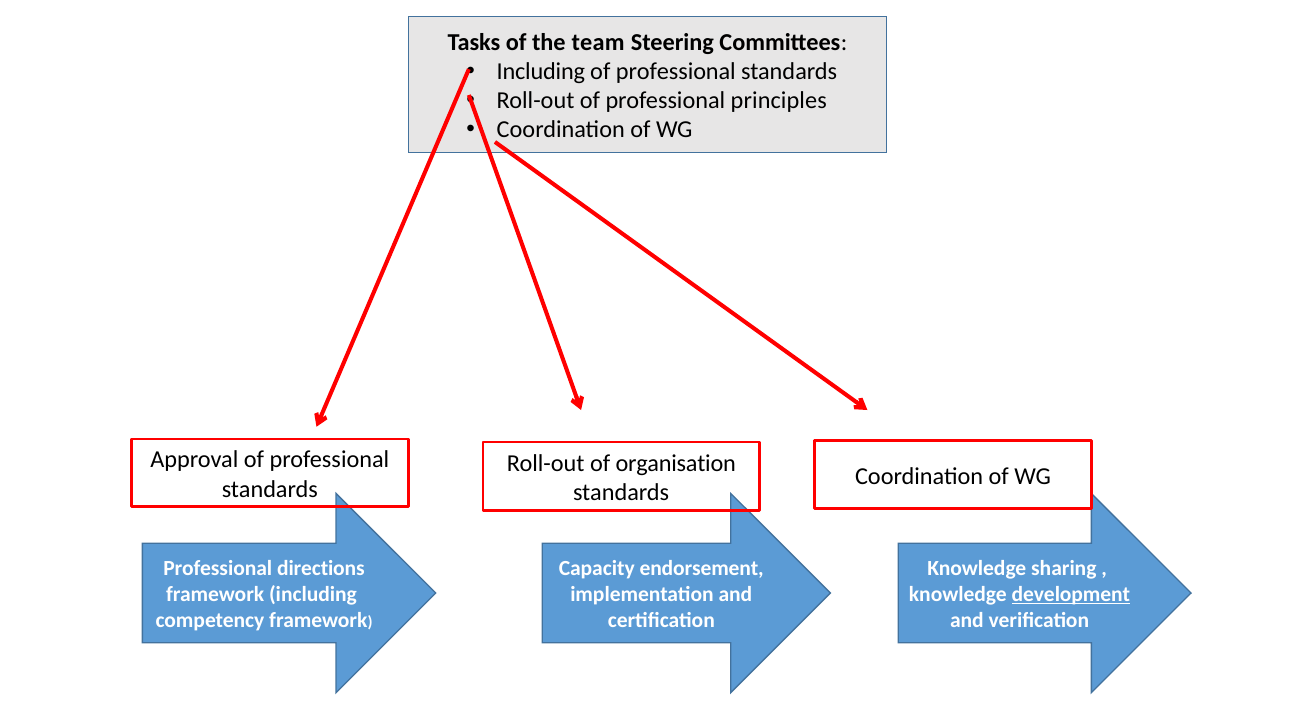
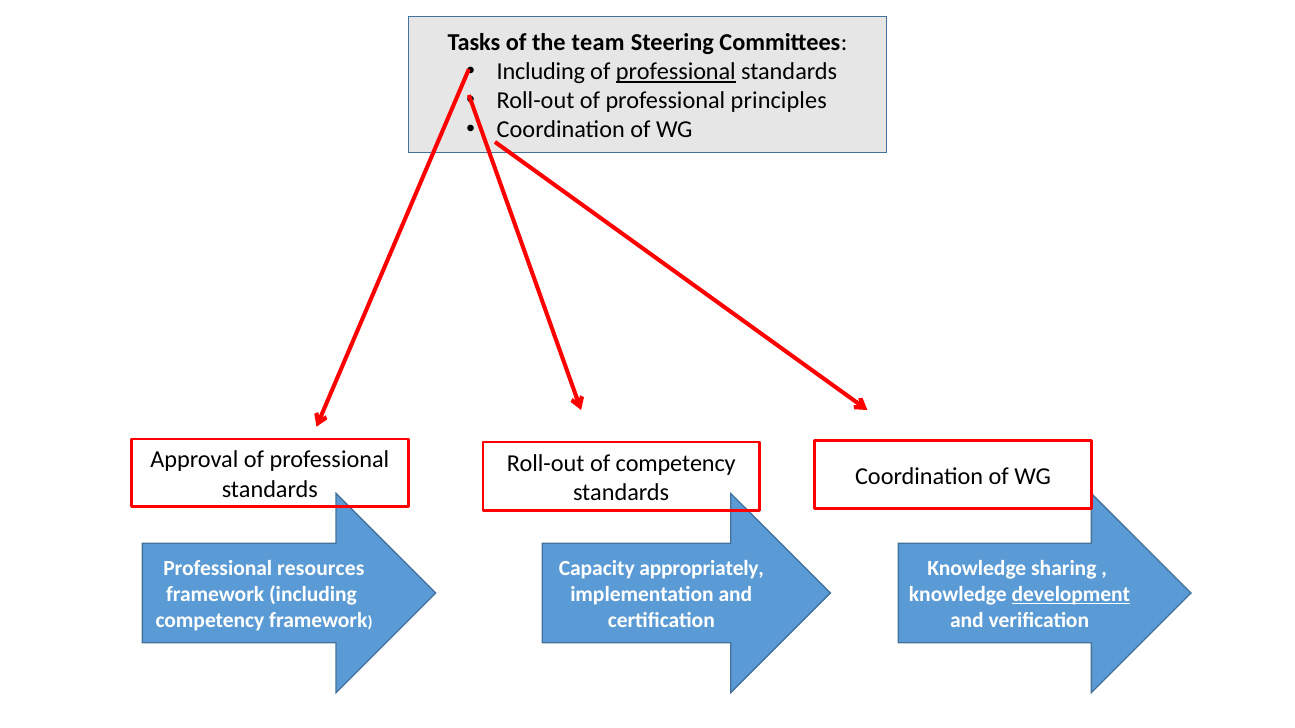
professional underline: none -> present (676, 72)
of organisation: organisation -> competency (676, 464)
directions: directions -> resources (321, 569)
endorsement: endorsement -> appropriately (702, 569)
